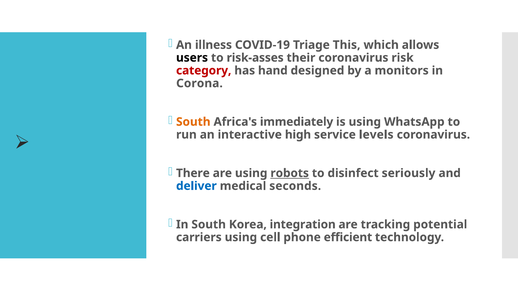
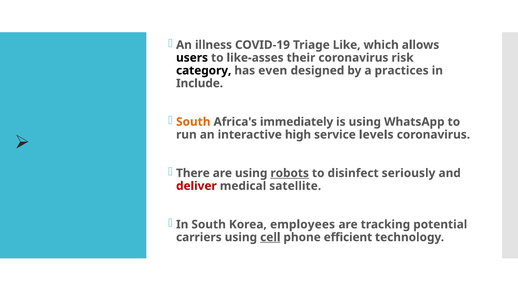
This: This -> Like (347, 45)
risk-asses: risk-asses -> like-asses (255, 58)
category colour: red -> black (204, 71)
hand: hand -> even (273, 71)
monitors: monitors -> practices (402, 71)
Corona: Corona -> Include (200, 83)
deliver colour: blue -> red (196, 186)
seconds: seconds -> satellite (295, 186)
integration: integration -> employees (303, 225)
cell underline: none -> present (270, 238)
